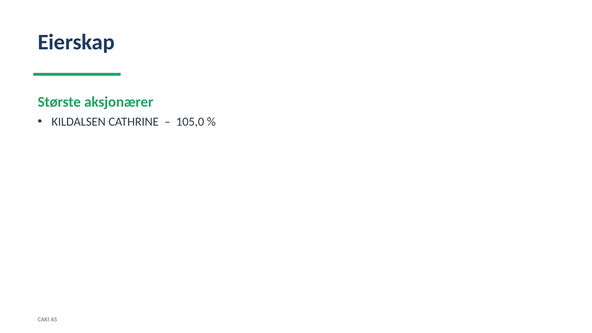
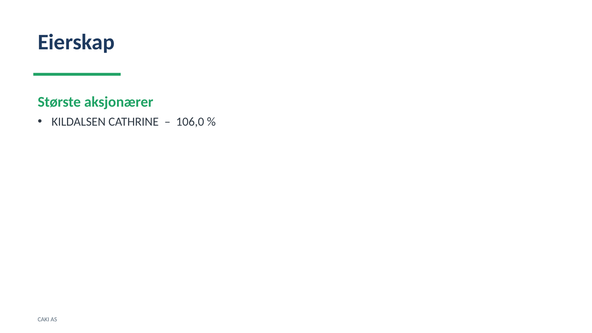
105,0: 105,0 -> 106,0 (190, 122)
